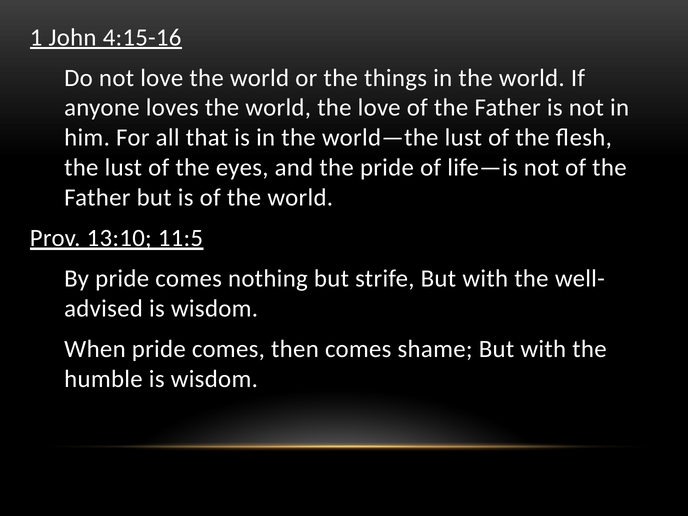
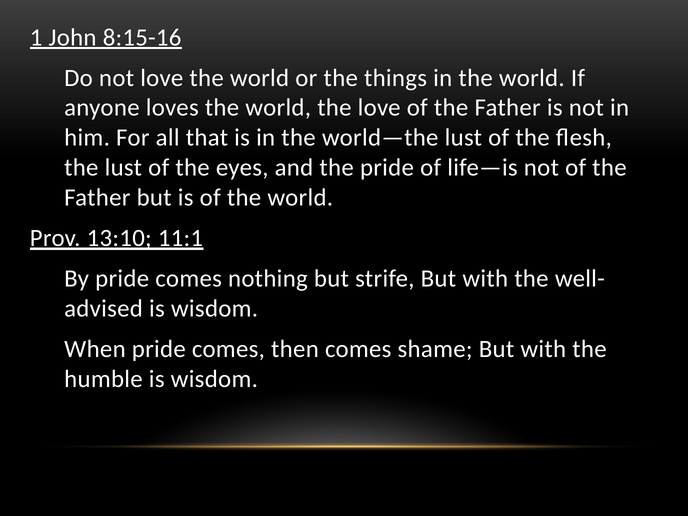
4:15-16: 4:15-16 -> 8:15-16 (142, 37)
11:5: 11:5 -> 11:1 (180, 238)
